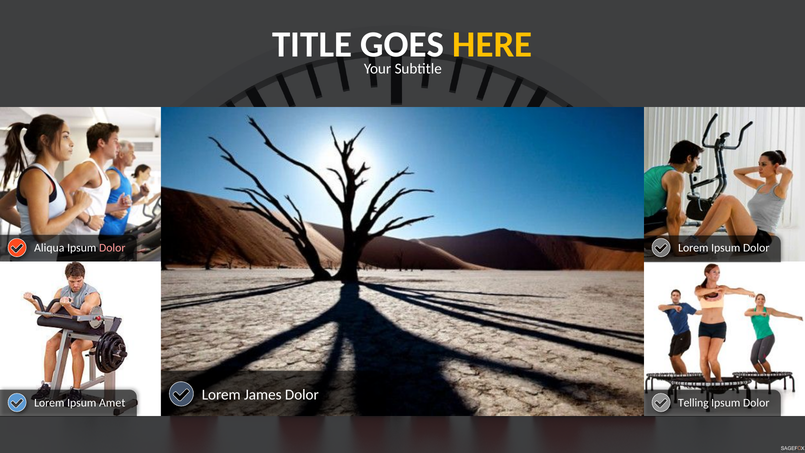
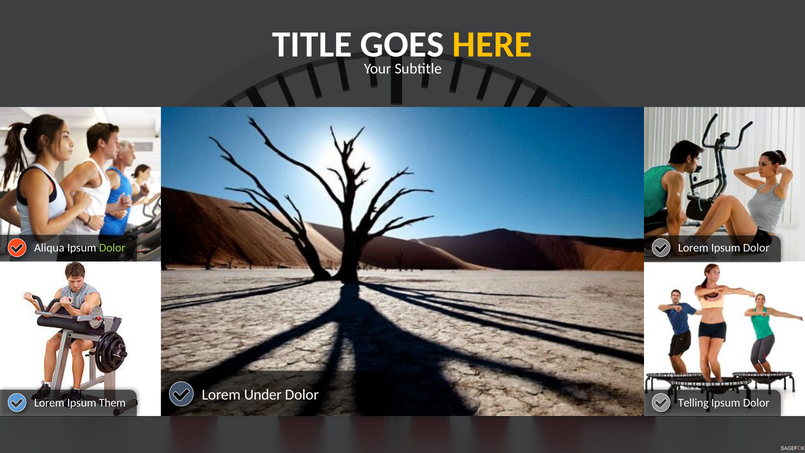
Dolor colour: pink -> light green (112, 248)
James: James -> Under (263, 395)
Amet: Amet -> Them (112, 403)
